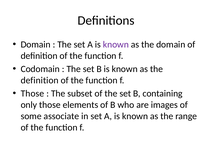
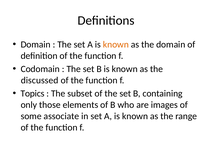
known colour: purple -> orange (116, 44)
definition: definition -> discussed (40, 80)
Those: Those -> Topics (33, 93)
